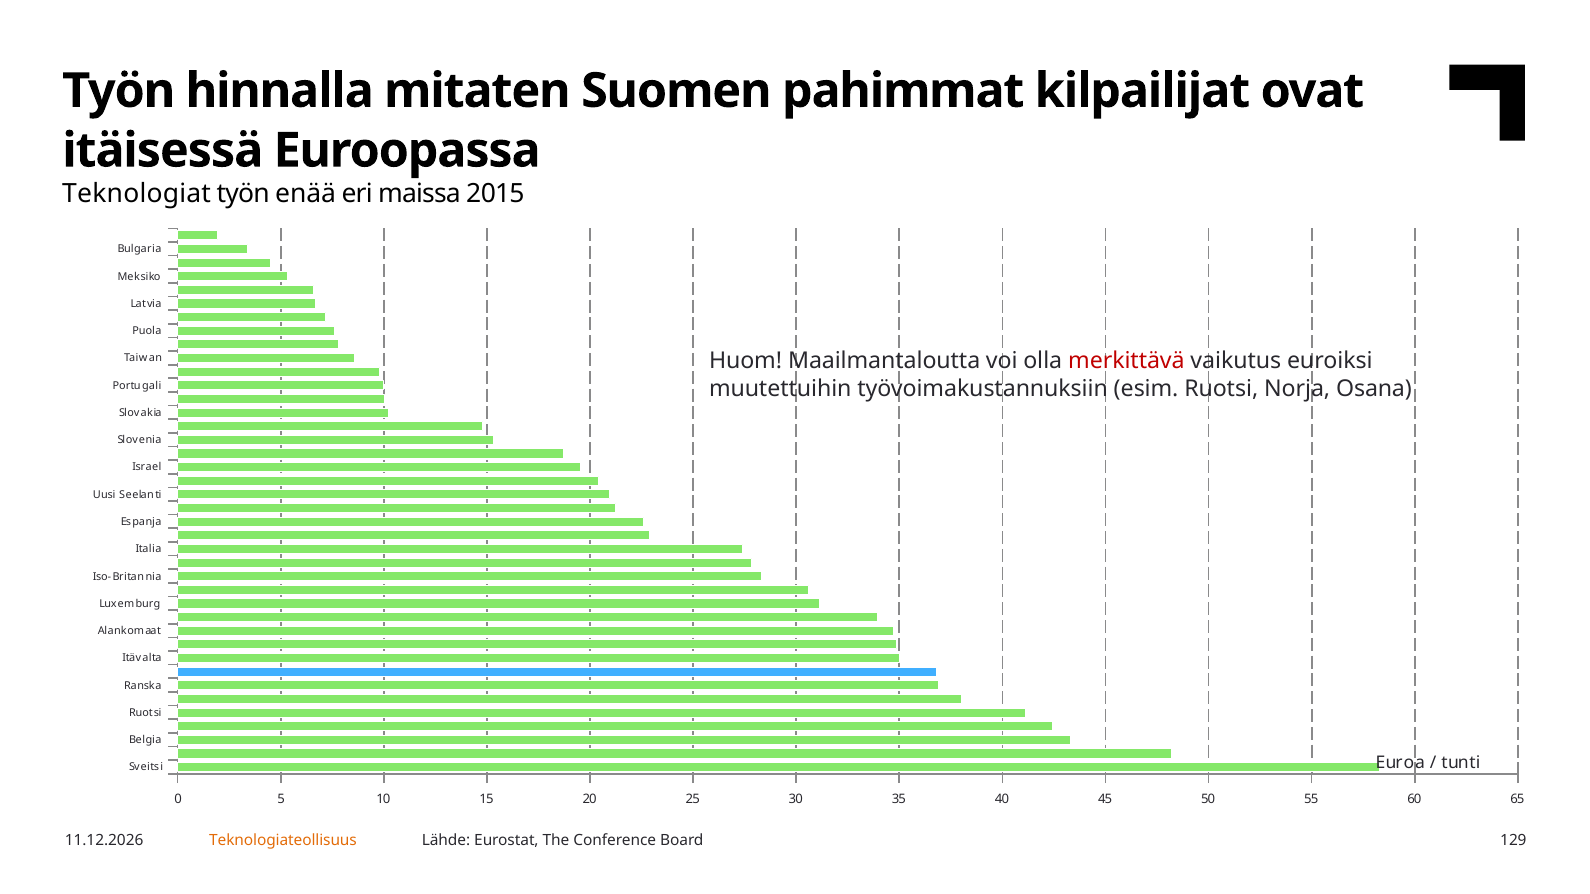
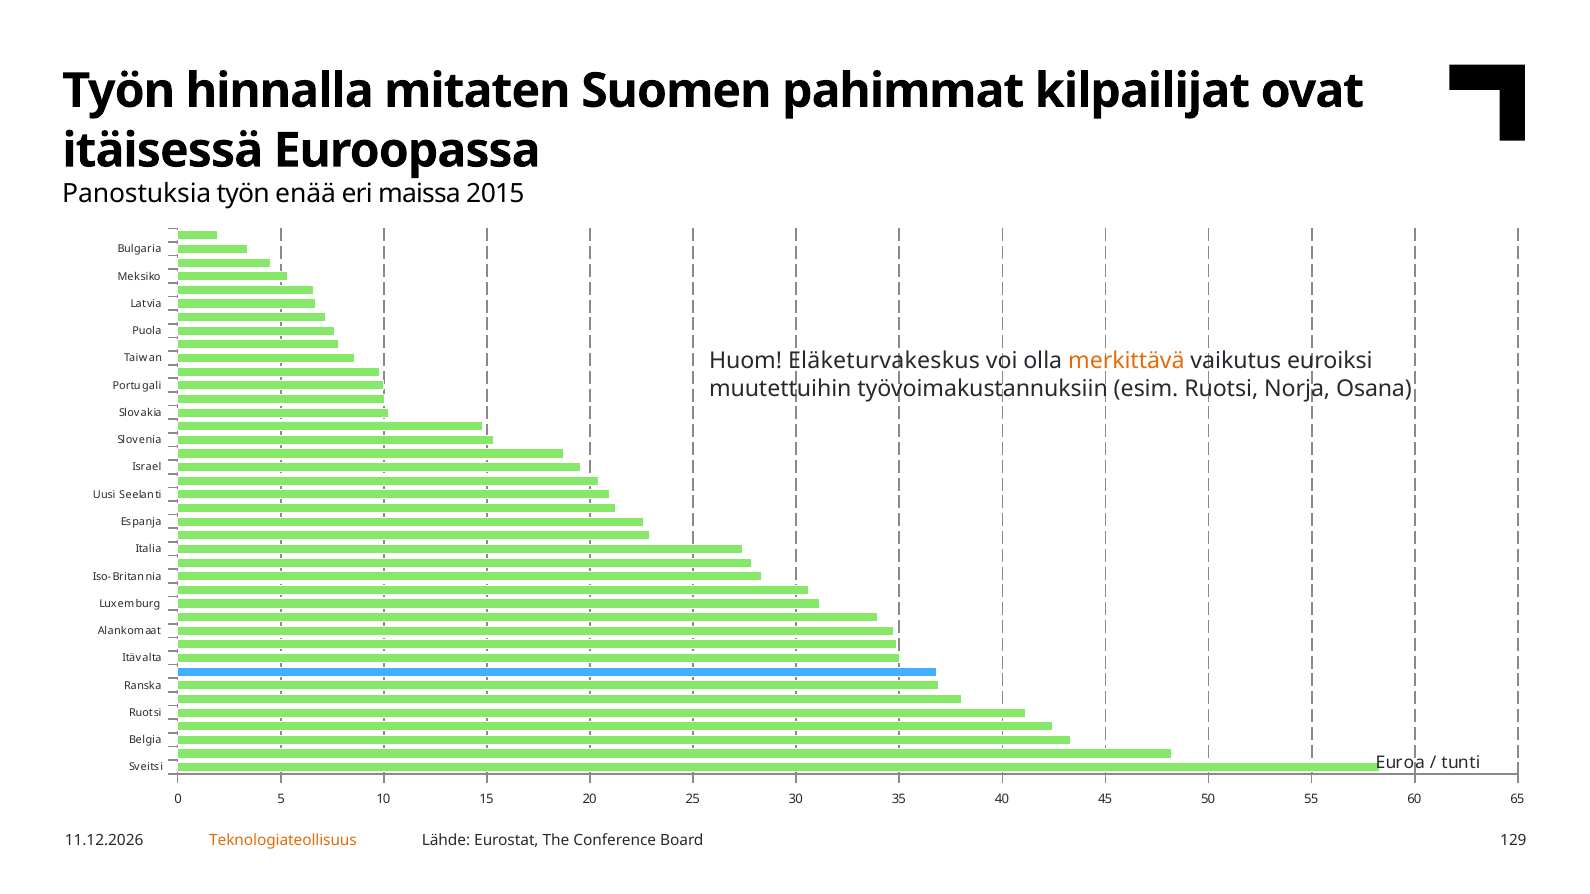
Teknologiat: Teknologiat -> Panostuksia (137, 194)
Maailmantaloutta: Maailmantaloutta -> Eläketurvakeskus (884, 361)
merkittävä colour: red -> orange (1126, 361)
